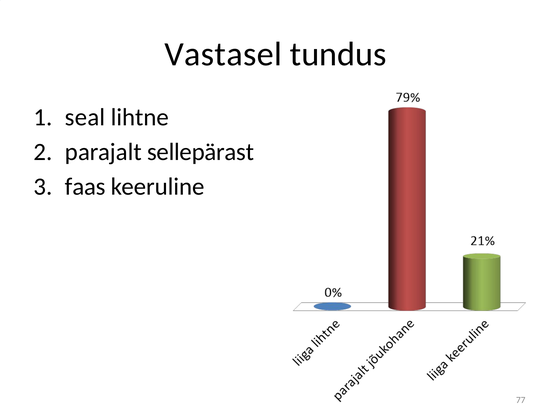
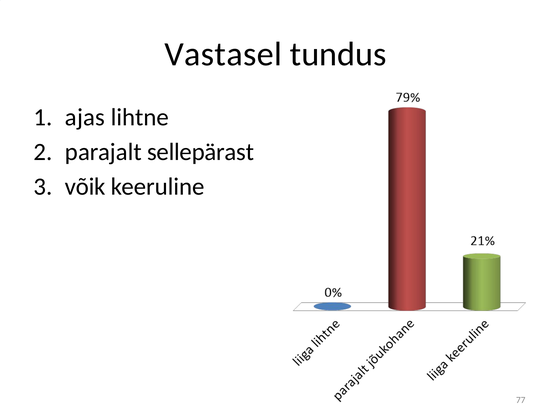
seal: seal -> ajas (85, 117)
faas: faas -> võik (85, 187)
